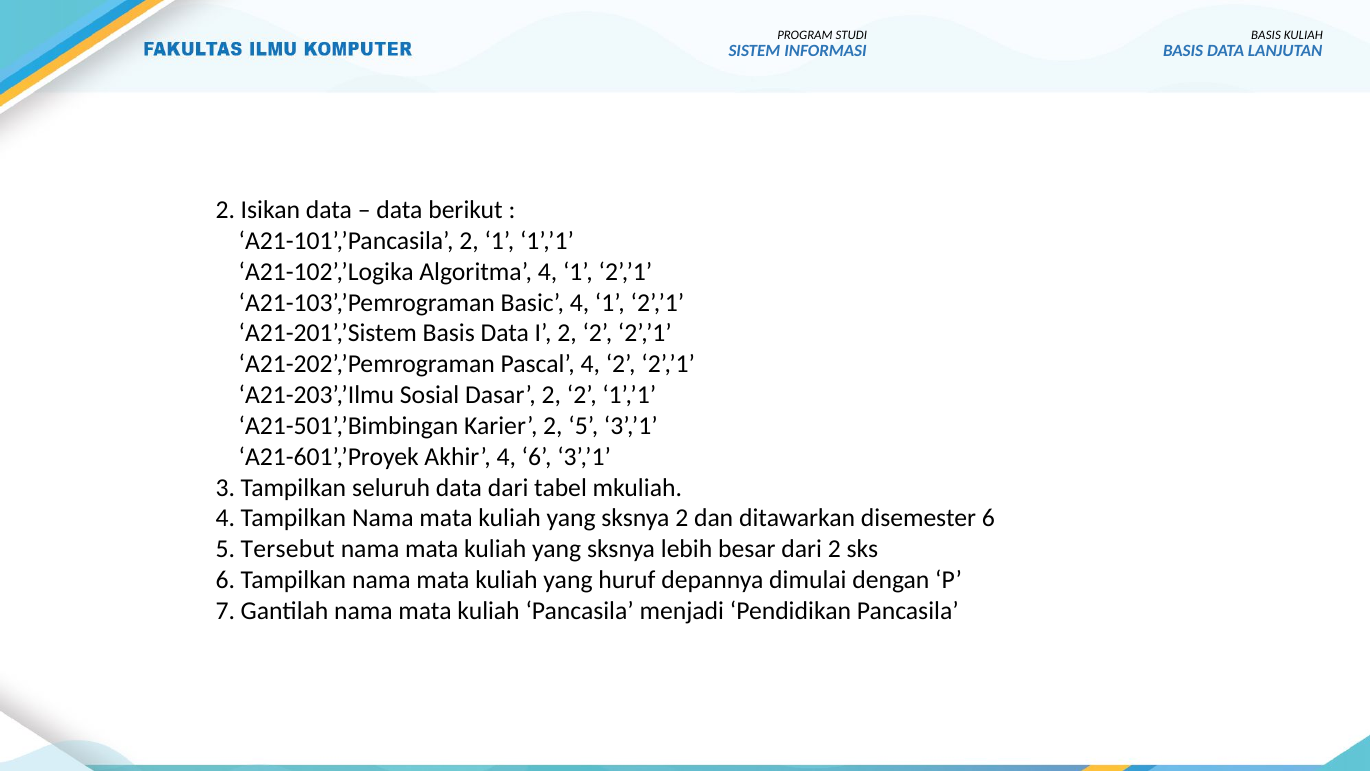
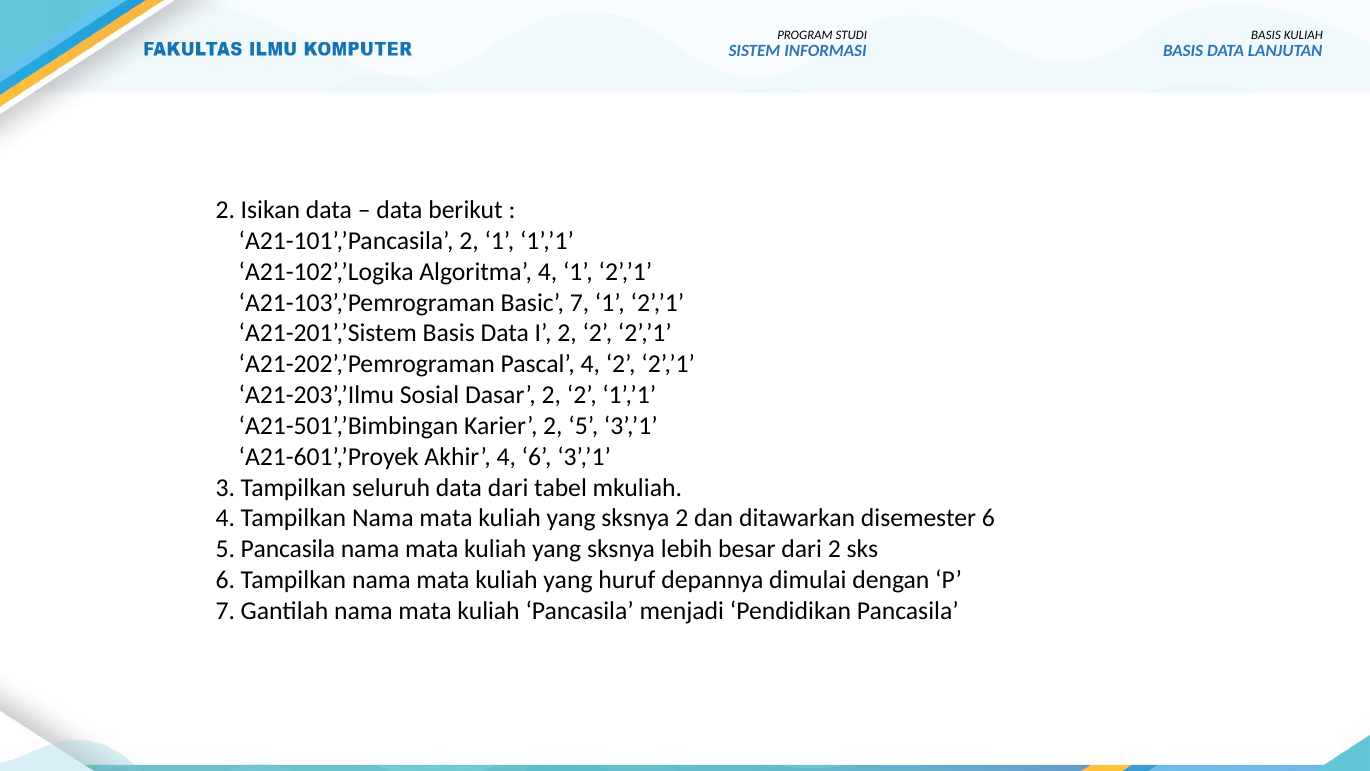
Basic 4: 4 -> 7 (580, 302)
5 Tersebut: Tersebut -> Pancasila (288, 549)
